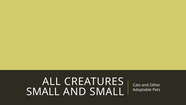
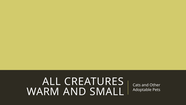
SMALL: SMALL -> WARM (43, 91)
